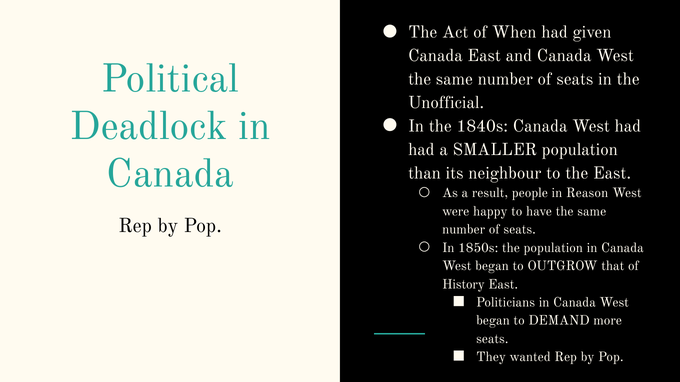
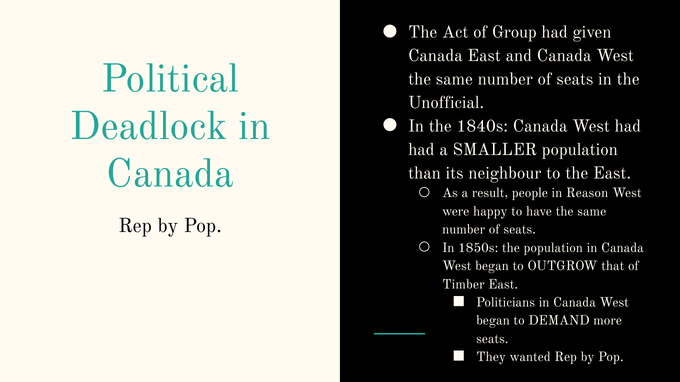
When: When -> Group (514, 32)
History: History -> Timber (463, 285)
